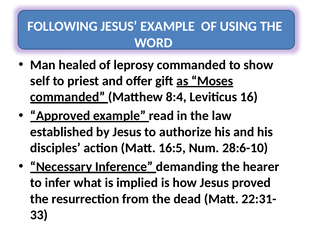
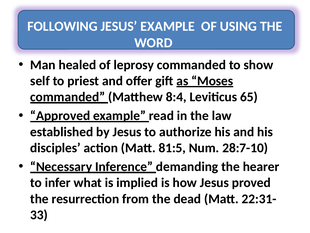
16: 16 -> 65 (249, 97)
16:5: 16:5 -> 81:5 (172, 148)
28:6-10: 28:6-10 -> 28:7-10 (245, 148)
